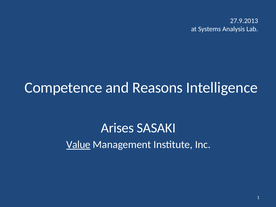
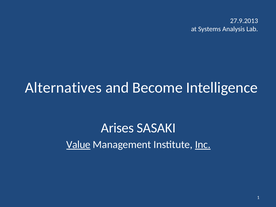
Competence: Competence -> Alternatives (63, 88)
Reasons: Reasons -> Become (157, 88)
Inc underline: none -> present (203, 145)
